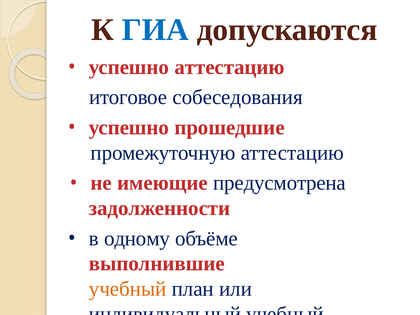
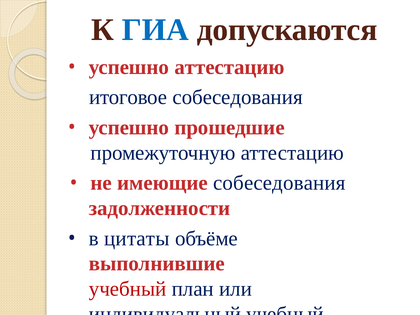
имеющие предусмотрена: предусмотрена -> собеседования (279, 183)
одному: одному -> цитаты (137, 238)
учебный colour: orange -> red (128, 289)
